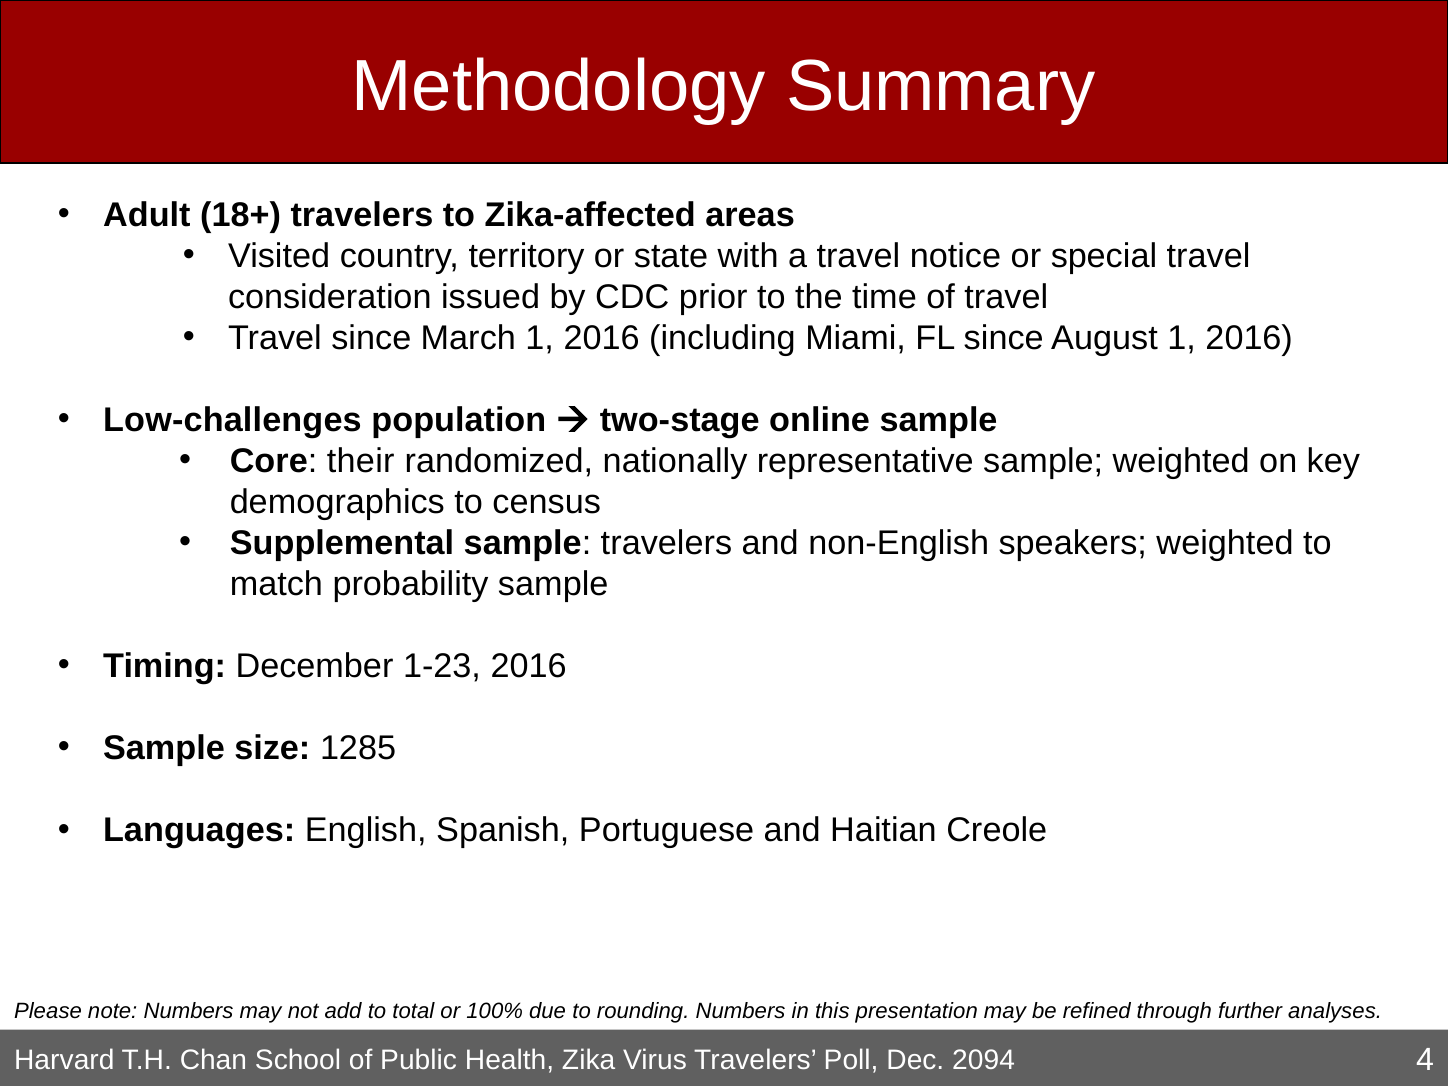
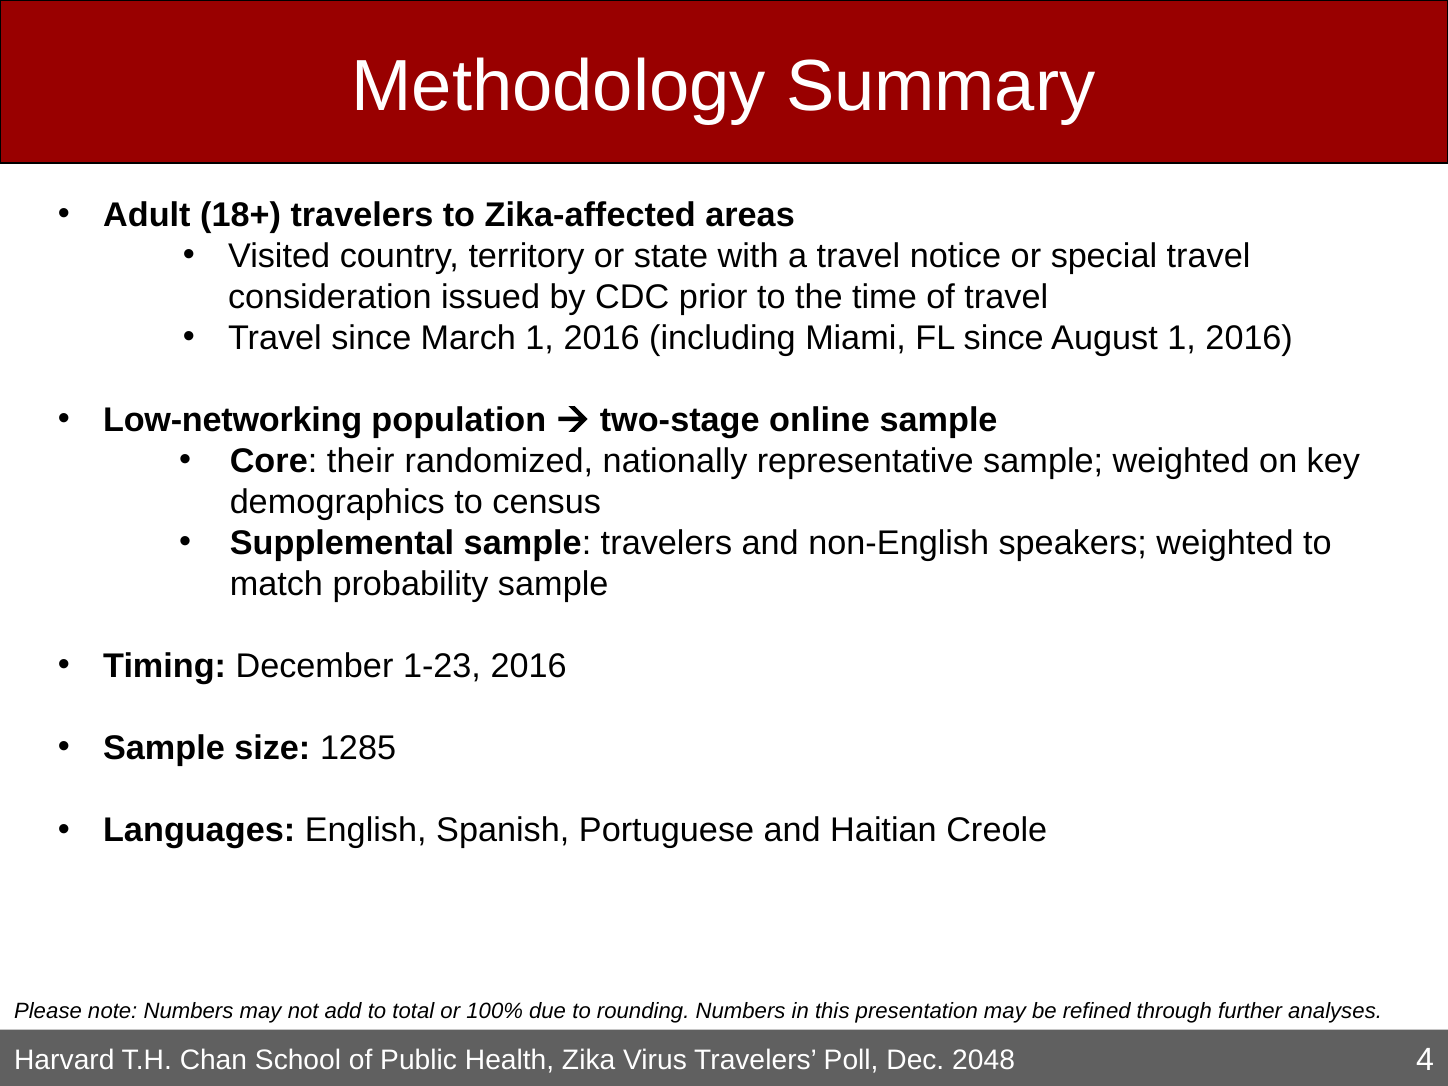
Low-challenges: Low-challenges -> Low-networking (233, 420)
2094: 2094 -> 2048 (984, 1060)
